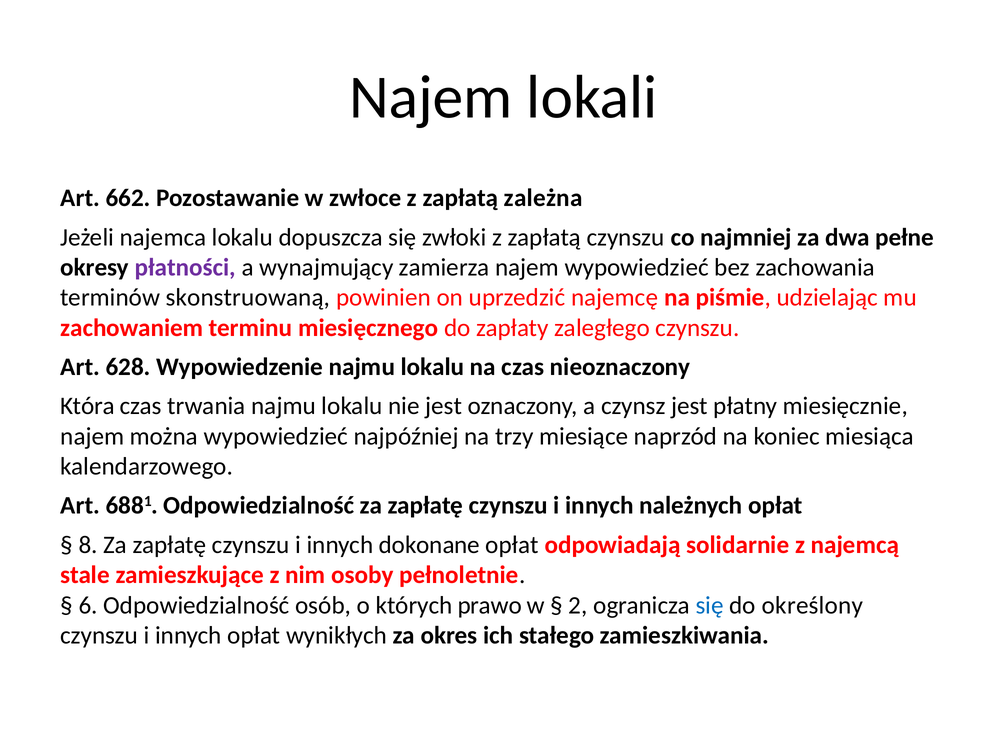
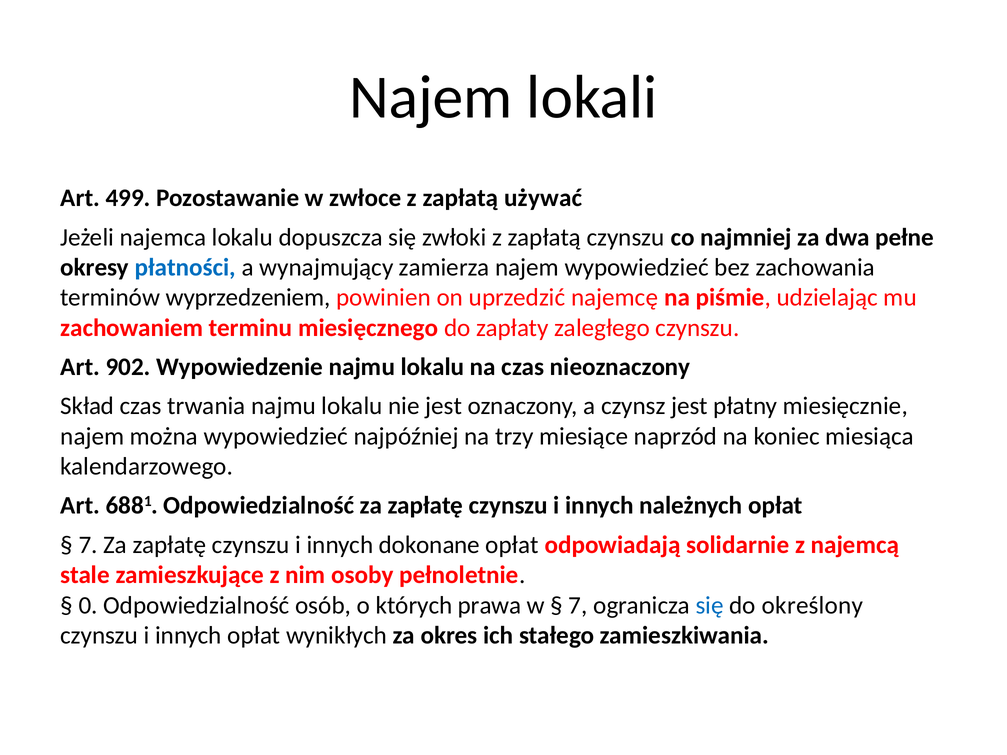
662: 662 -> 499 (128, 198)
zależna: zależna -> używać (543, 198)
płatności colour: purple -> blue (185, 268)
skonstruowaną: skonstruowaną -> wyprzedzeniem (248, 298)
628: 628 -> 902 (128, 367)
Która: Która -> Skład (87, 406)
8: 8 -> 7 (88, 545)
6: 6 -> 0 (88, 605)
prawo: prawo -> prawa (490, 605)
2: 2 -> 7 (578, 605)
